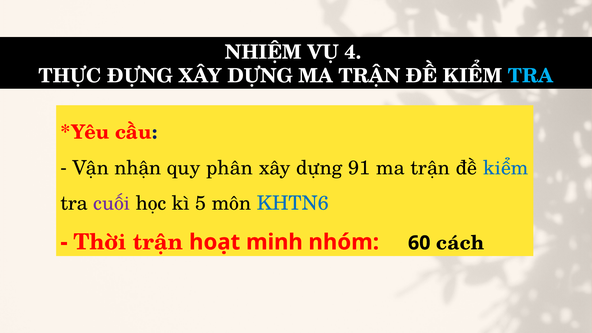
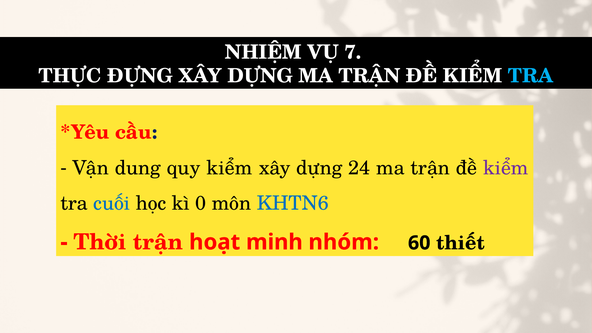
4: 4 -> 7 (353, 52)
nhận: nhận -> dung (138, 168)
quy phân: phân -> kiểm (230, 168)
91: 91 -> 24 (359, 168)
kiểm colour: blue -> purple (506, 168)
cuối colour: purple -> blue (112, 203)
5: 5 -> 0 (201, 203)
cách: cách -> thiết (460, 243)
